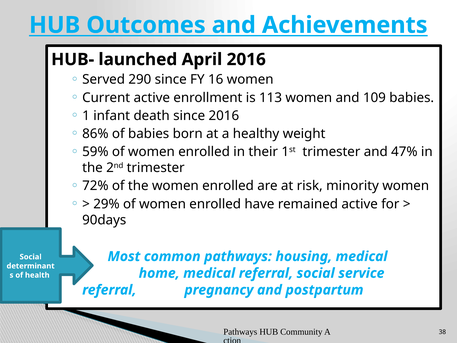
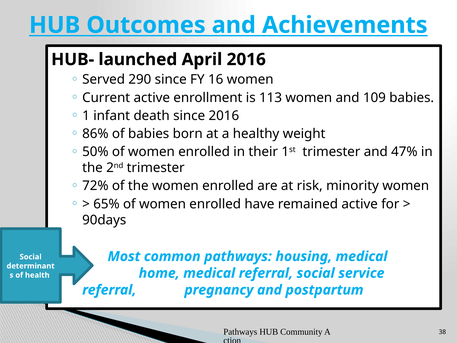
59%: 59% -> 50% (95, 152)
29%: 29% -> 65% (106, 204)
